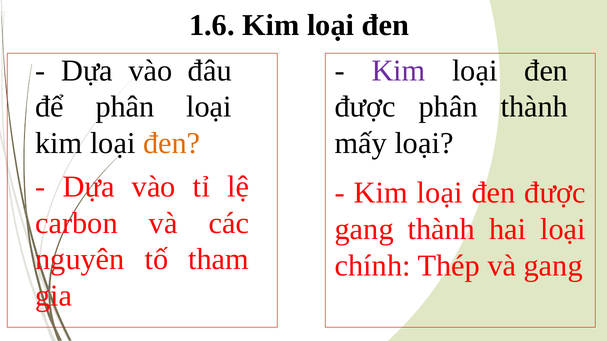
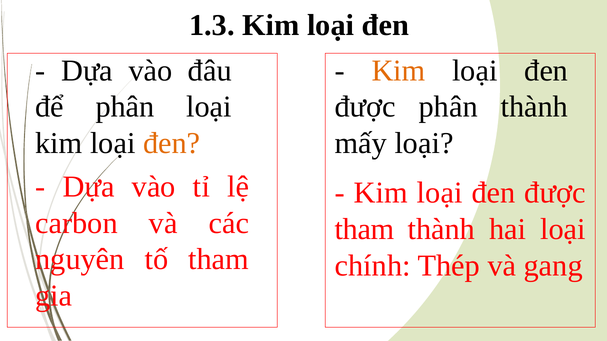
1.6: 1.6 -> 1.3 (212, 26)
Kim colour: purple -> orange (398, 71)
gang: gang -> tham (364, 230)
